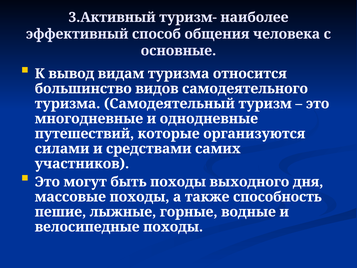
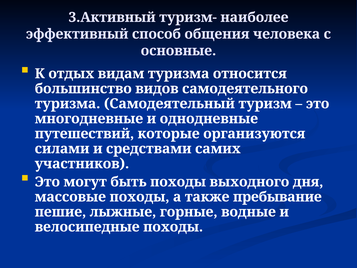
вывод: вывод -> отдых (71, 74)
способность: способность -> пребывание (277, 197)
